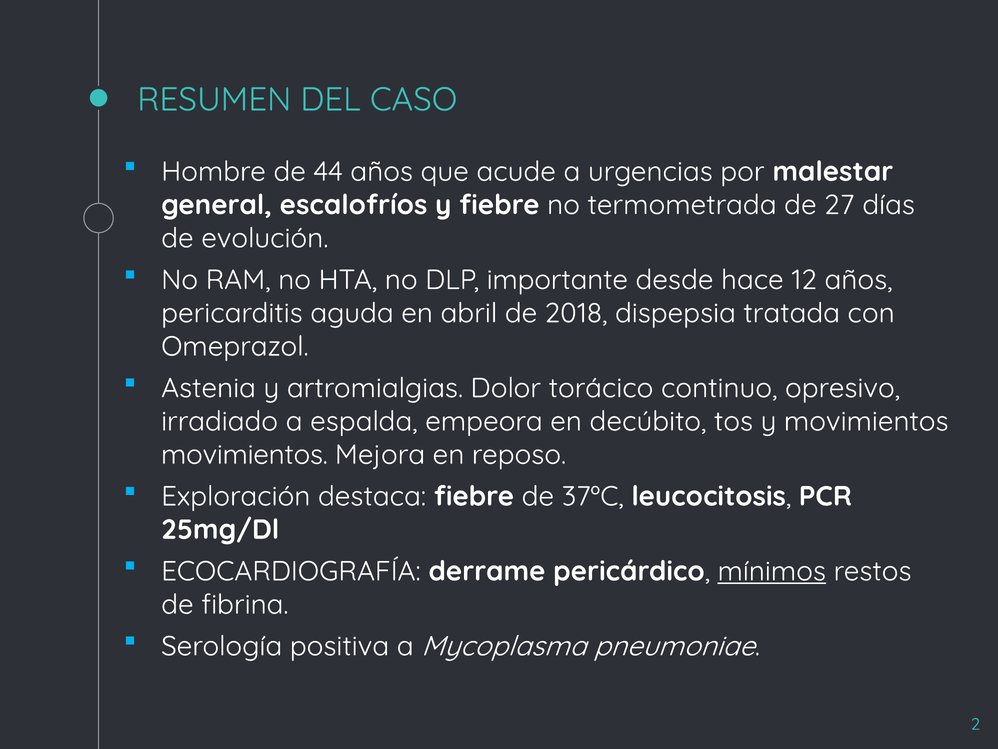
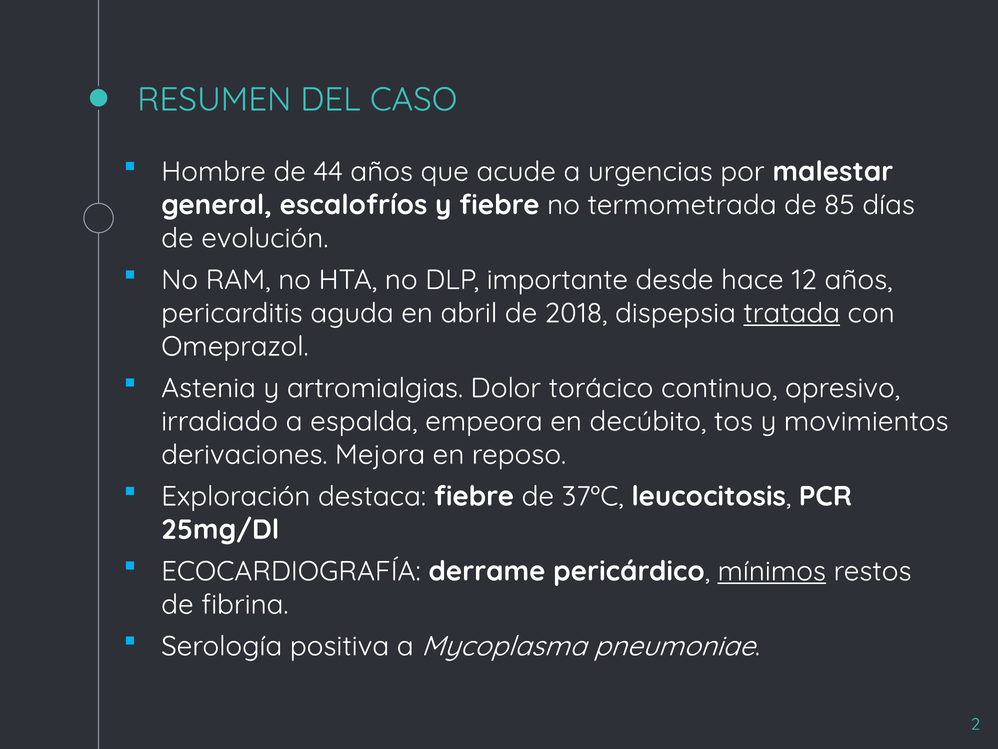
27: 27 -> 85 (839, 205)
tratada underline: none -> present (792, 313)
movimientos: movimientos -> derivaciones (244, 454)
